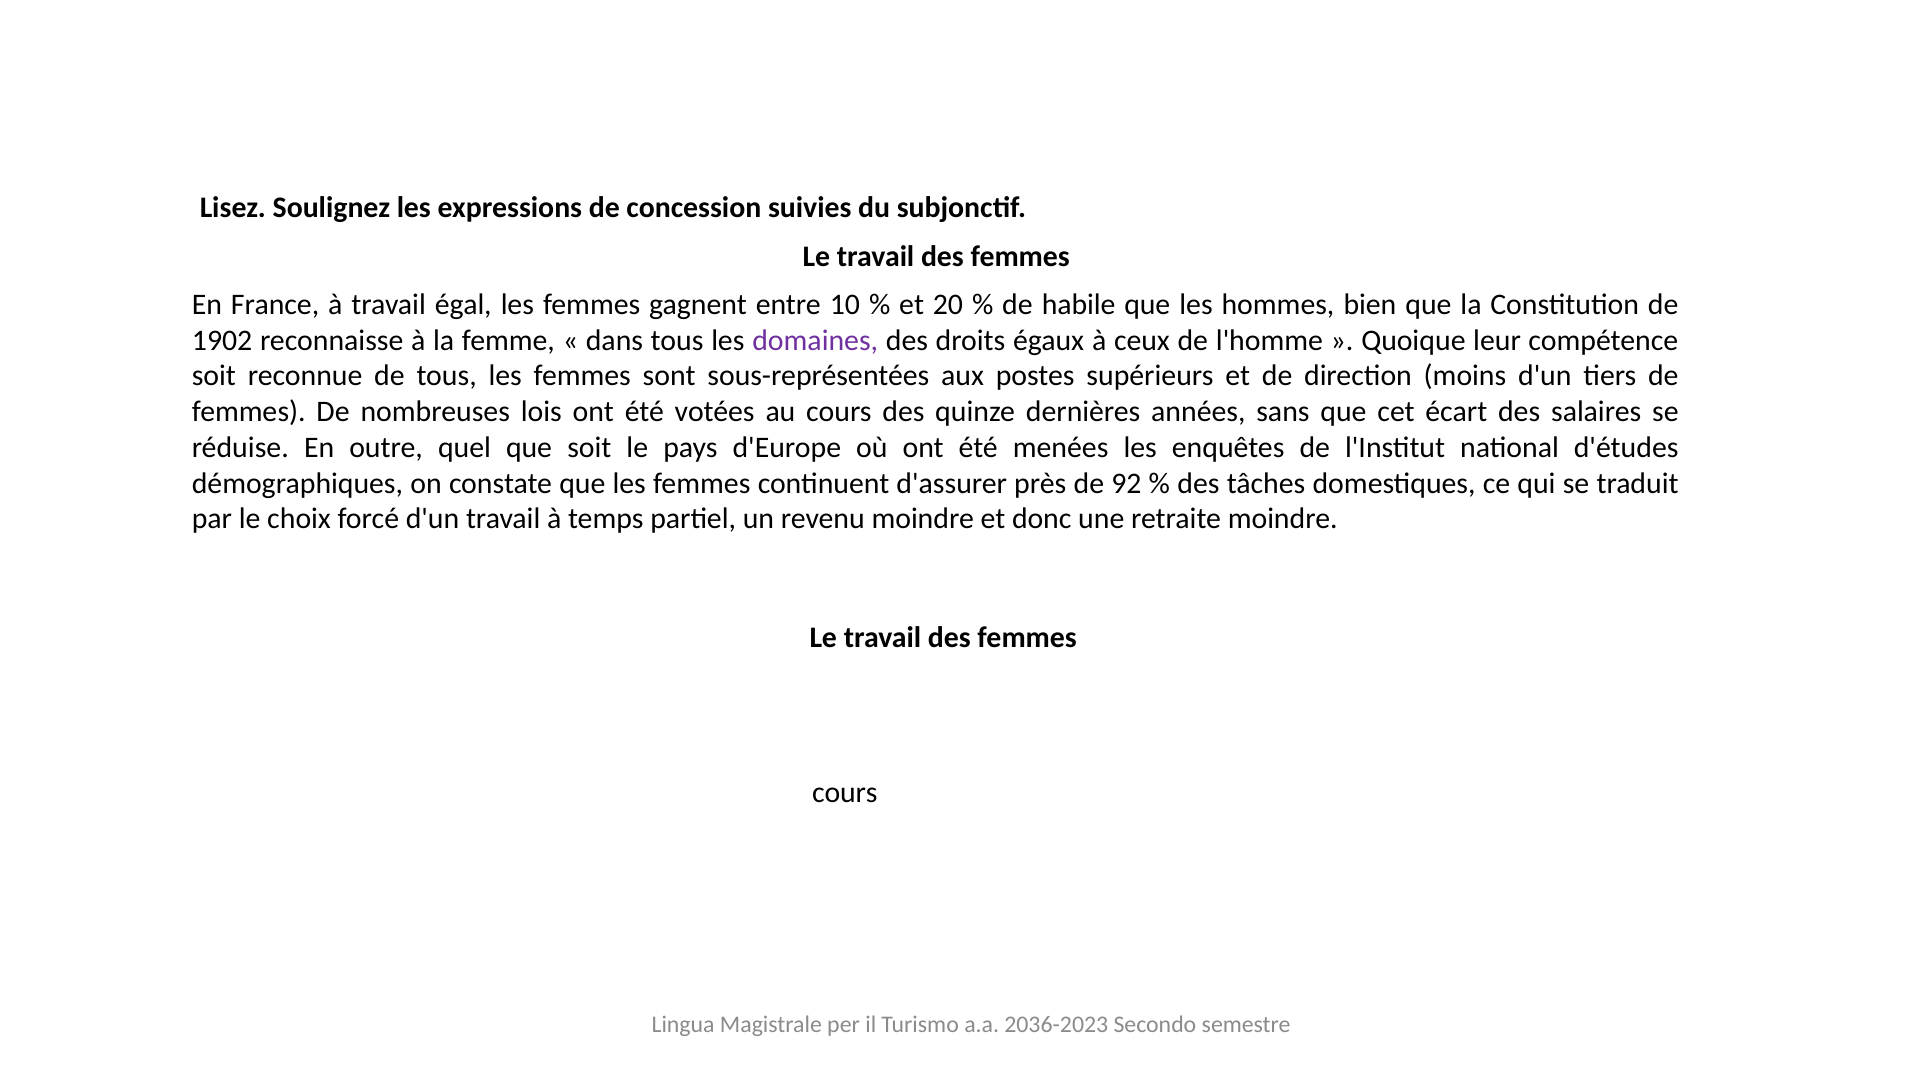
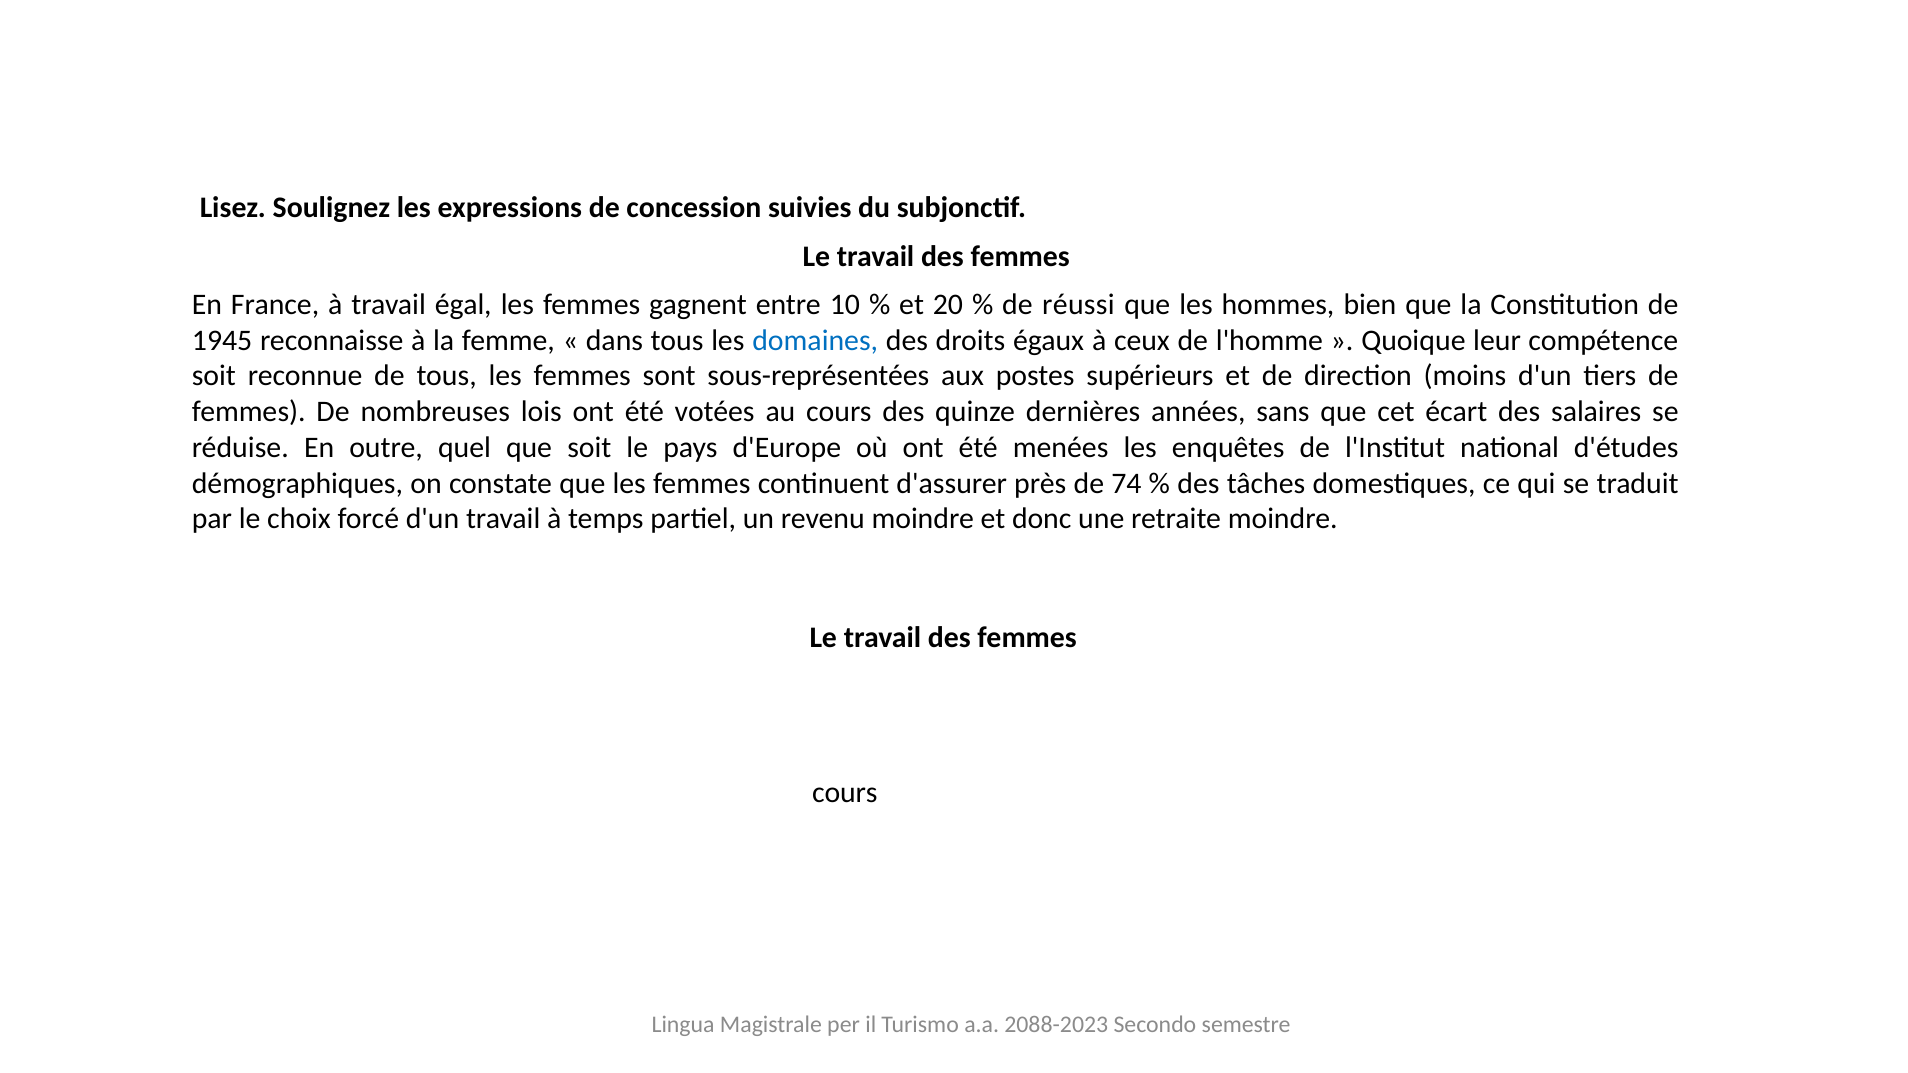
habile: habile -> réussi (1078, 305)
1902: 1902 -> 1945 (222, 340)
domaines colour: purple -> blue (815, 340)
92: 92 -> 74 (1126, 483)
2036-2023: 2036-2023 -> 2088-2023 (1056, 1025)
